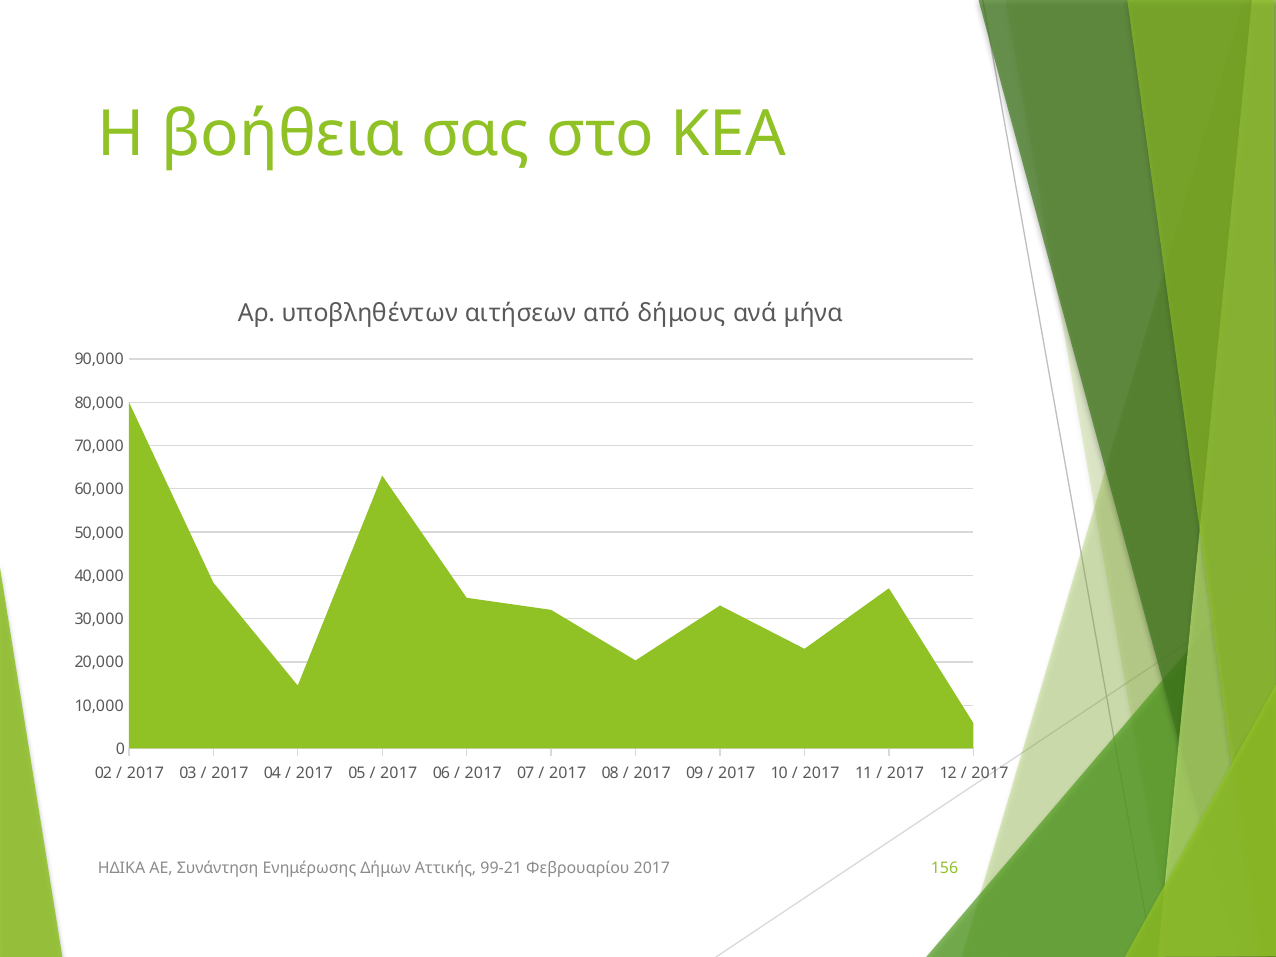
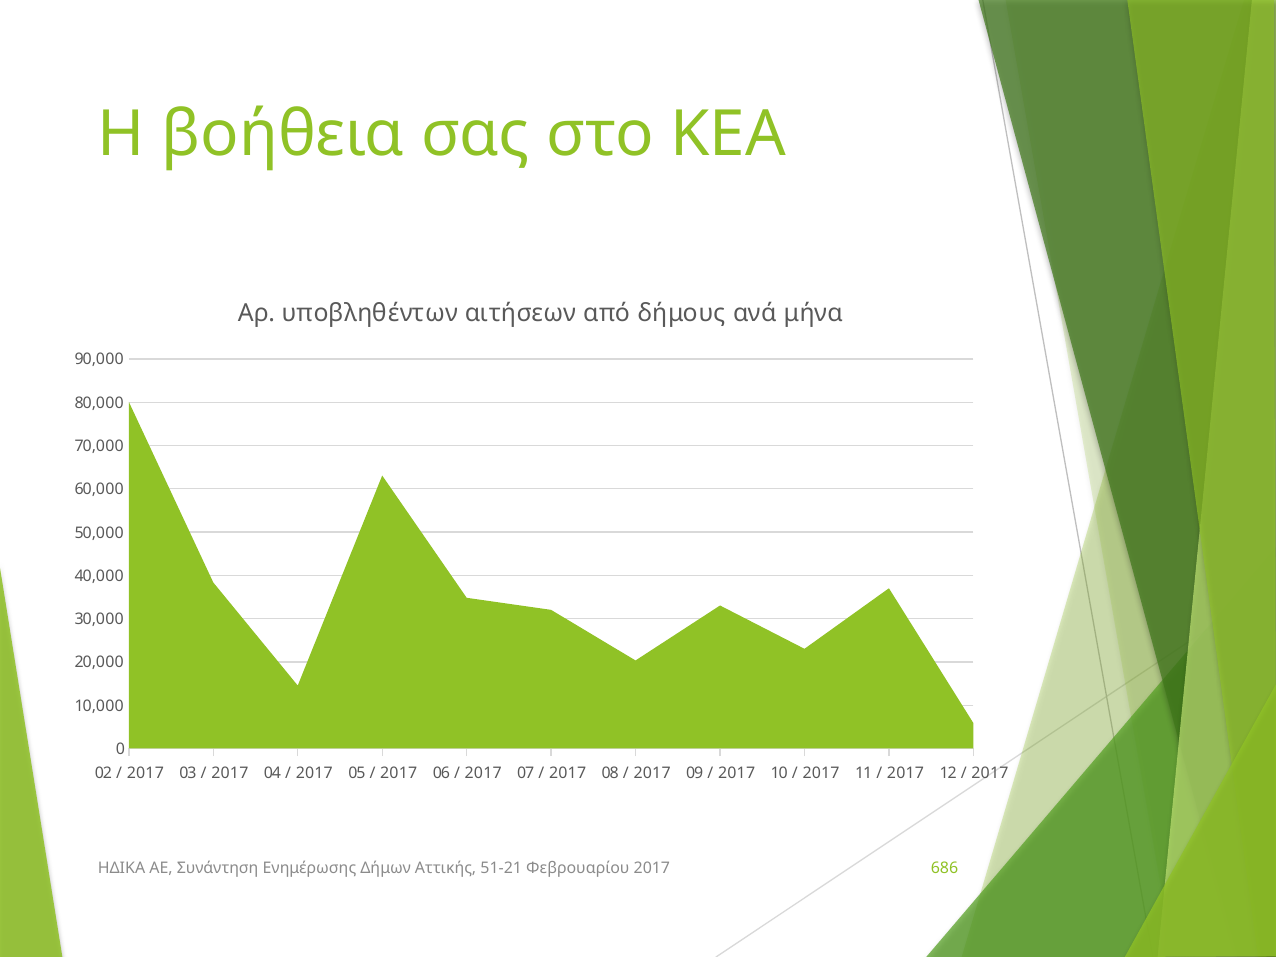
99-21: 99-21 -> 51-21 (501, 868)
156: 156 -> 686 (945, 868)
